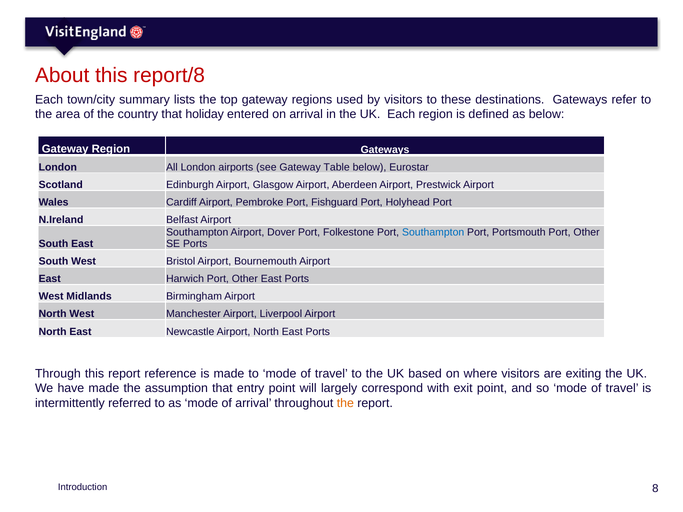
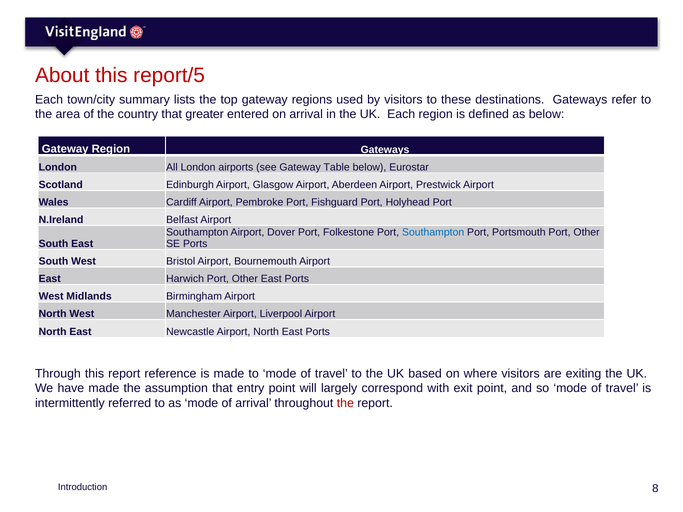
report/8: report/8 -> report/5 (169, 75)
holiday: holiday -> greater (205, 114)
the colour: orange -> red (345, 403)
